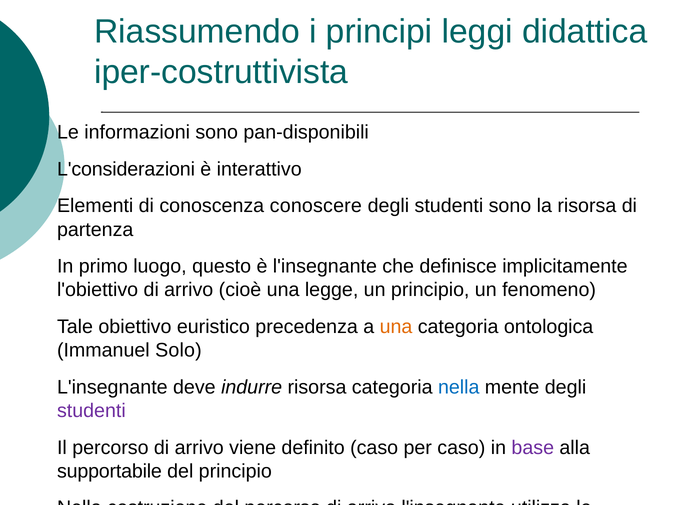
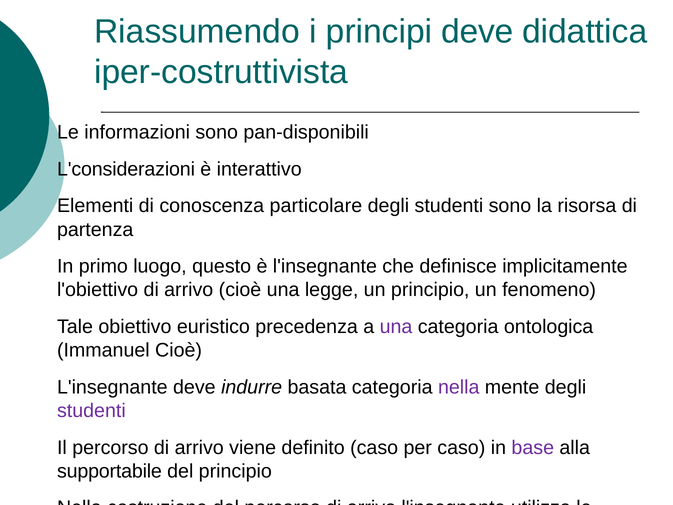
principi leggi: leggi -> deve (477, 32)
conoscere: conoscere -> particolare (316, 206)
una colour: orange -> purple (396, 327)
Immanuel Solo: Solo -> Cioè (179, 350)
indurre risorsa: risorsa -> basata (317, 387)
nella colour: blue -> purple (459, 387)
